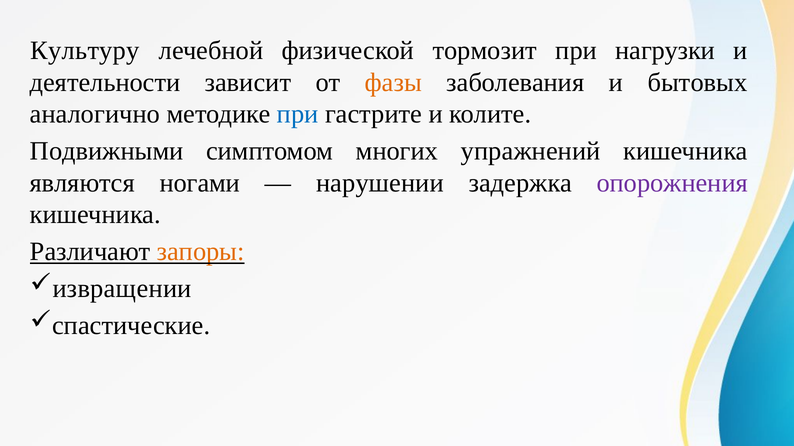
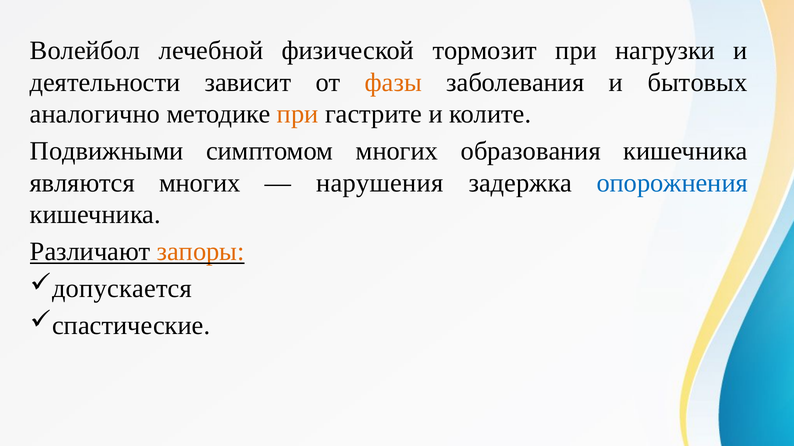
Культуру: Культуру -> Волейбол (85, 51)
при colour: blue -> orange (298, 114)
упражнений: упражнений -> образования (531, 151)
являются ногами: ногами -> многих (200, 183)
нарушении: нарушении -> нарушения (380, 183)
опорожнения colour: purple -> blue (672, 183)
извращении: извращении -> допускается (122, 289)
